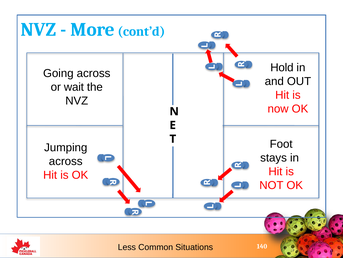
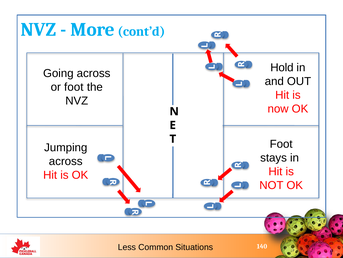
or wait: wait -> foot (74, 87)
